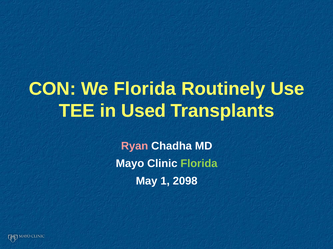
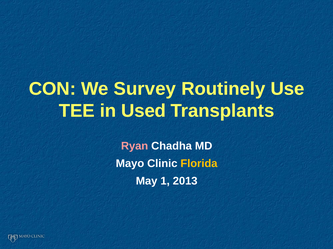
We Florida: Florida -> Survey (145, 89)
Florida colour: light green -> yellow (199, 164)
2098: 2098 -> 2013 (185, 181)
